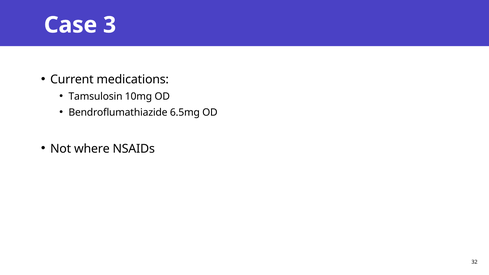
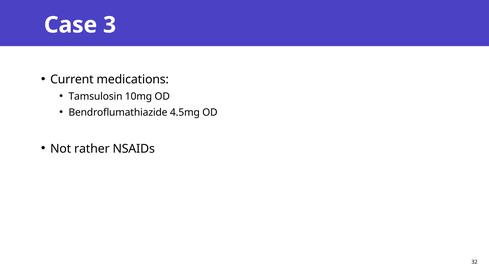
6.5mg: 6.5mg -> 4.5mg (185, 113)
where: where -> rather (92, 149)
